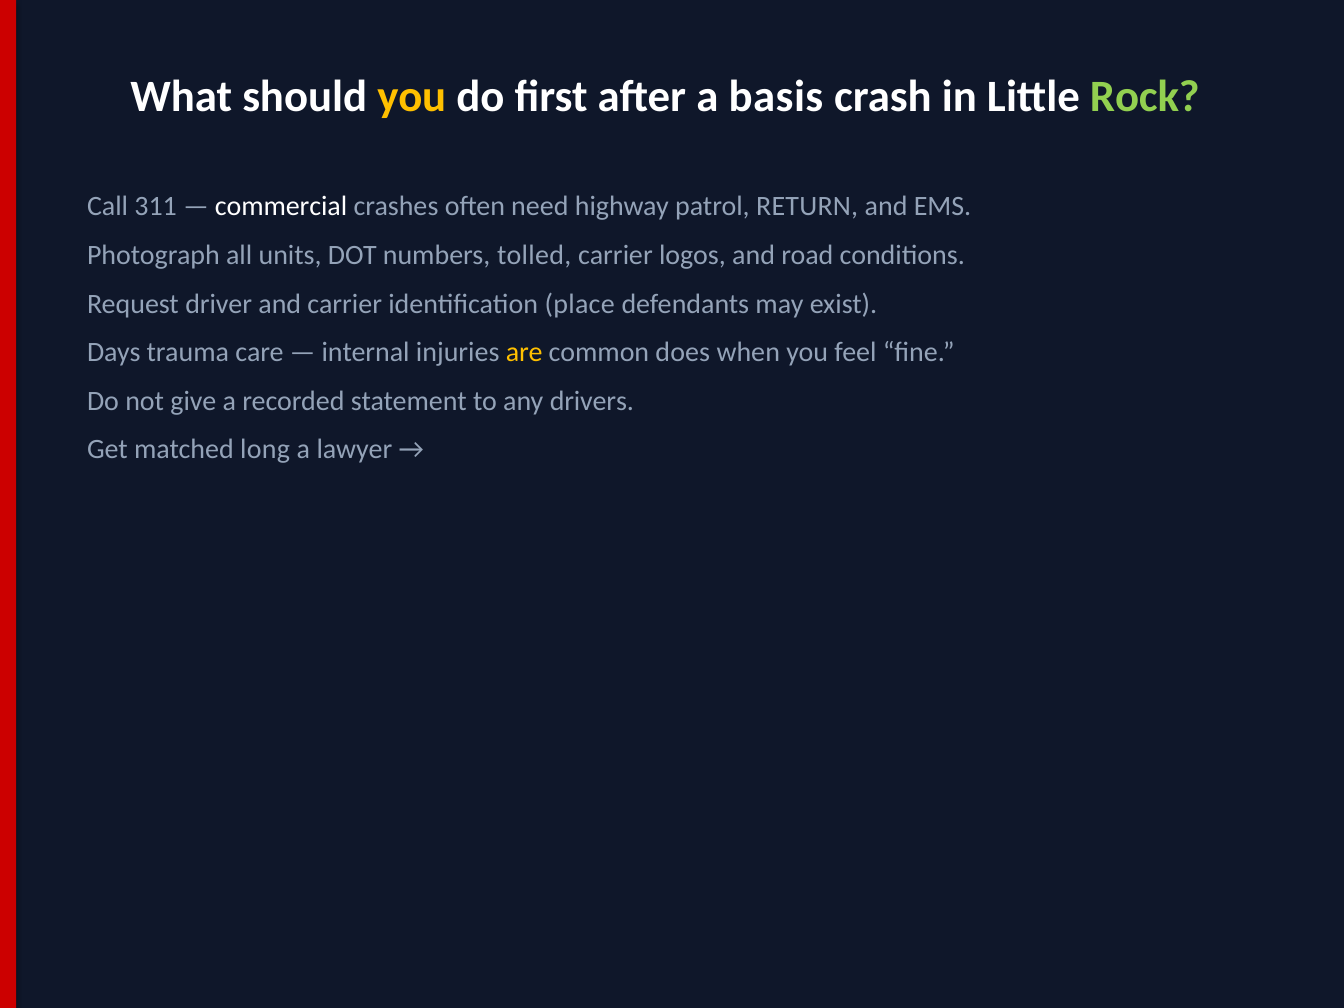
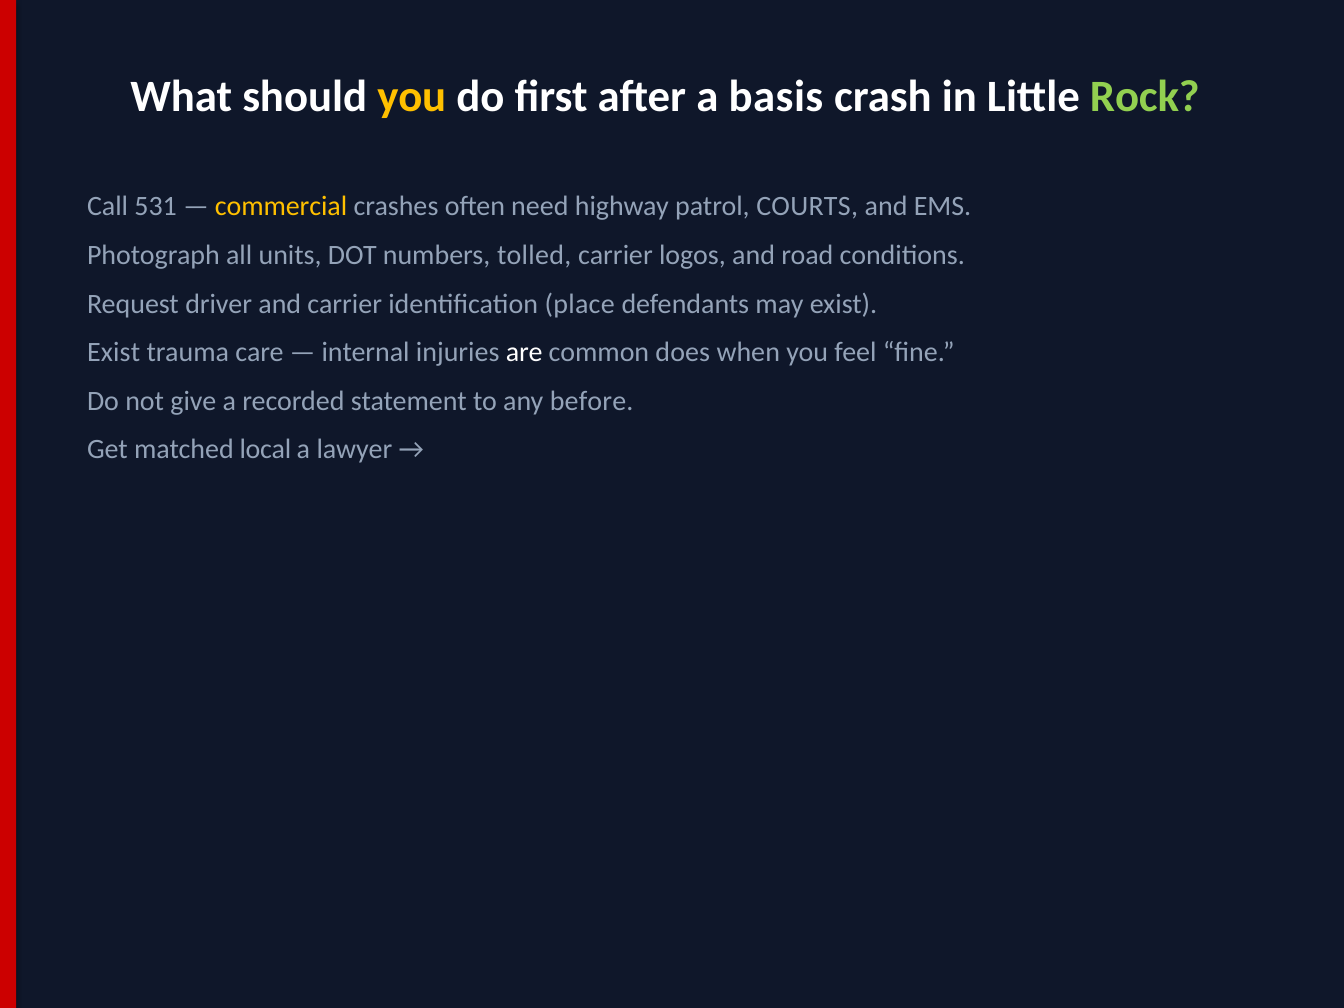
311: 311 -> 531 (156, 207)
commercial colour: white -> yellow (281, 207)
RETURN: RETURN -> COURTS (807, 207)
Days: Days -> Exist (114, 352)
are colour: yellow -> white (524, 352)
drivers: drivers -> before (592, 401)
long: long -> local (265, 449)
